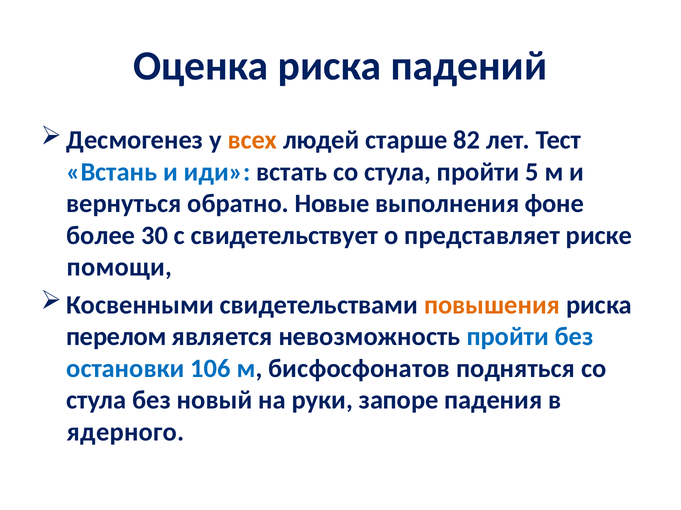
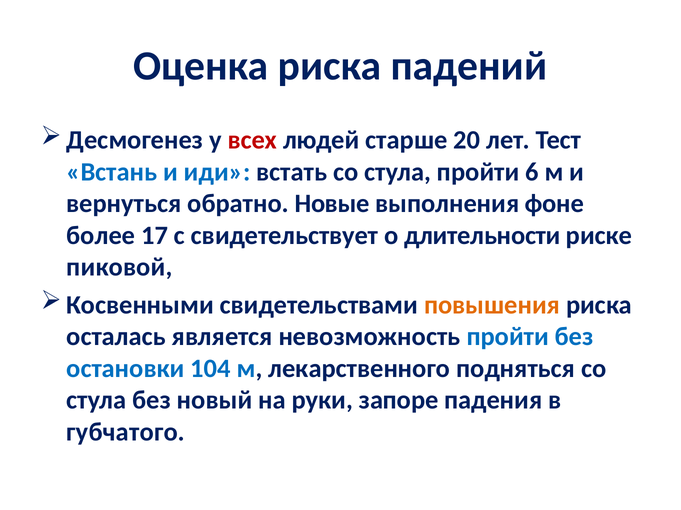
всех colour: orange -> red (252, 140)
82: 82 -> 20 (467, 140)
5: 5 -> 6 (532, 172)
30: 30 -> 17 (155, 236)
представляет: представляет -> длительности (482, 236)
помощи: помощи -> пиковой (119, 268)
перелом: перелом -> осталась (116, 337)
106: 106 -> 104 (211, 369)
бисфосфонатов: бисфосфонатов -> лекарственного (359, 369)
ядерного: ядерного -> губчатого (126, 433)
